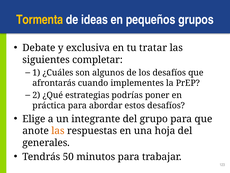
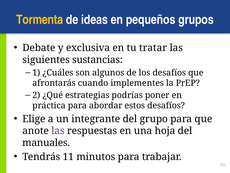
completar: completar -> sustancias (97, 60)
las colour: orange -> purple (58, 130)
generales: generales -> manuales (46, 142)
50: 50 -> 11 (68, 156)
